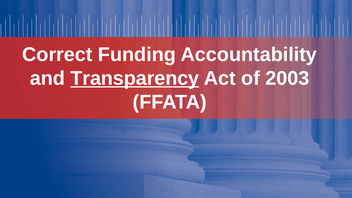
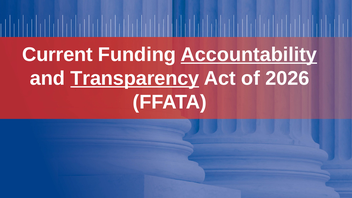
Correct: Correct -> Current (57, 55)
Accountability underline: none -> present (249, 55)
2003: 2003 -> 2026 (287, 78)
